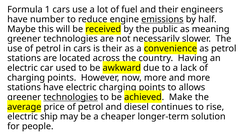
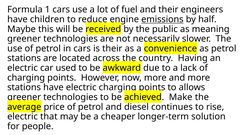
number: number -> children (47, 19)
technologies underline: present -> none (71, 98)
ship: ship -> that (49, 117)
